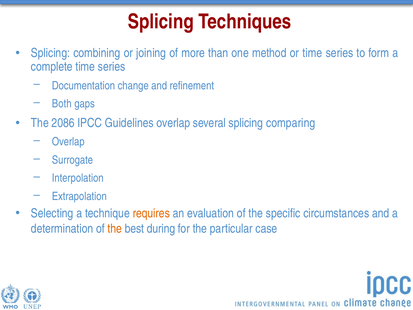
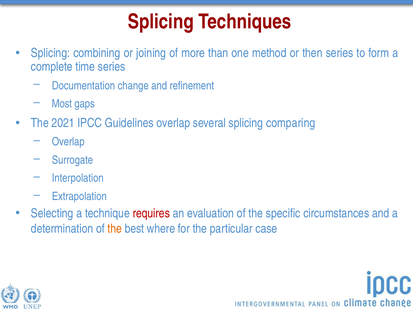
or time: time -> then (312, 53)
Both: Both -> Most (62, 104)
2086: 2086 -> 2021 (63, 123)
requires colour: orange -> red (151, 213)
during: during -> where (161, 228)
